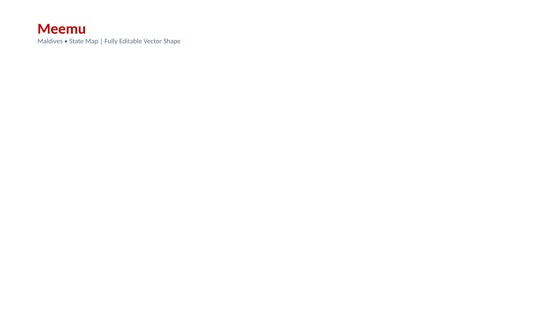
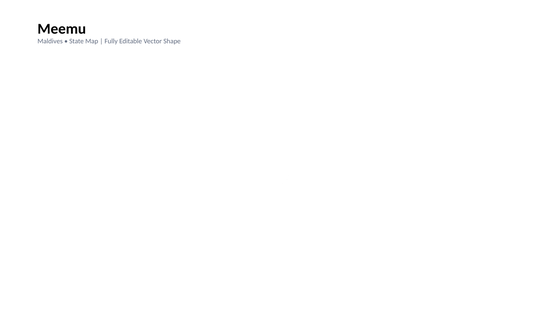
Meemu colour: red -> black (62, 29)
